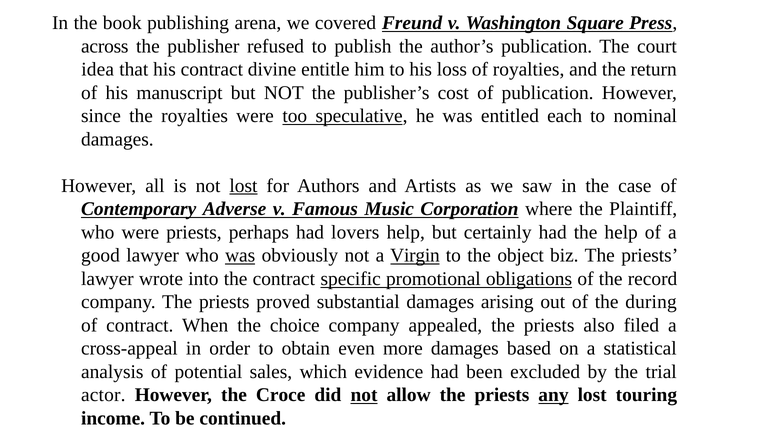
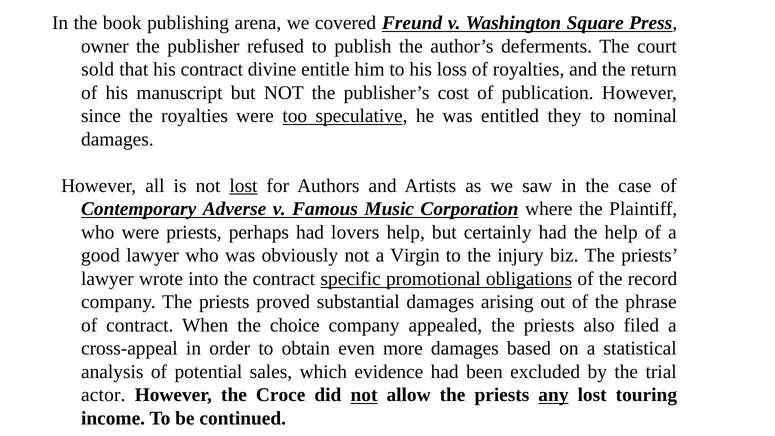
across: across -> owner (105, 46)
author’s publication: publication -> deferments (547, 46)
idea: idea -> sold (98, 70)
each: each -> they (564, 116)
was underline: present -> none (240, 256)
Virgin underline: present -> none (415, 256)
object: object -> injury (521, 256)
during: during -> phrase (651, 302)
